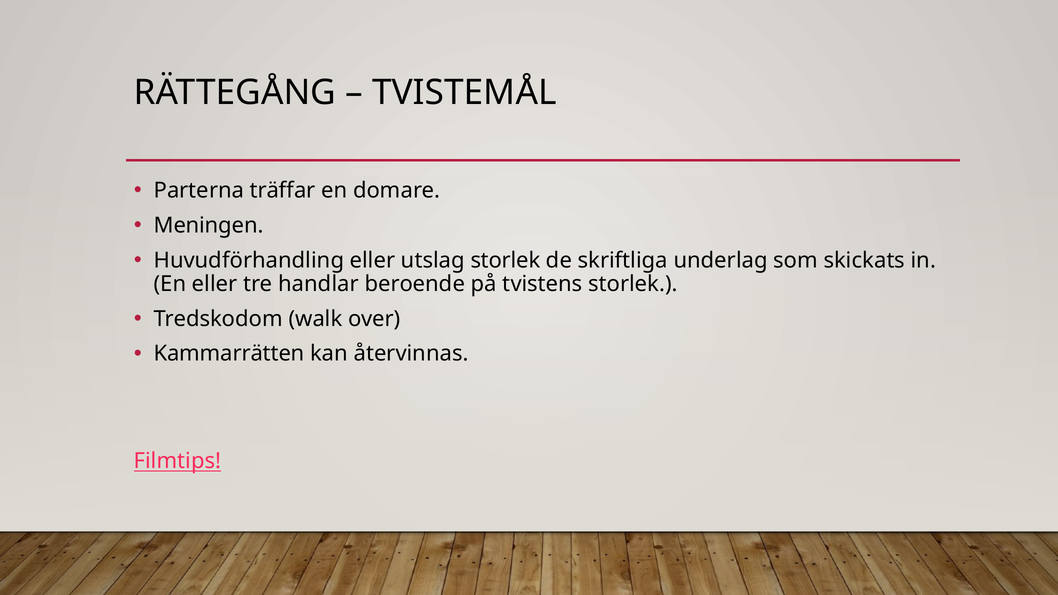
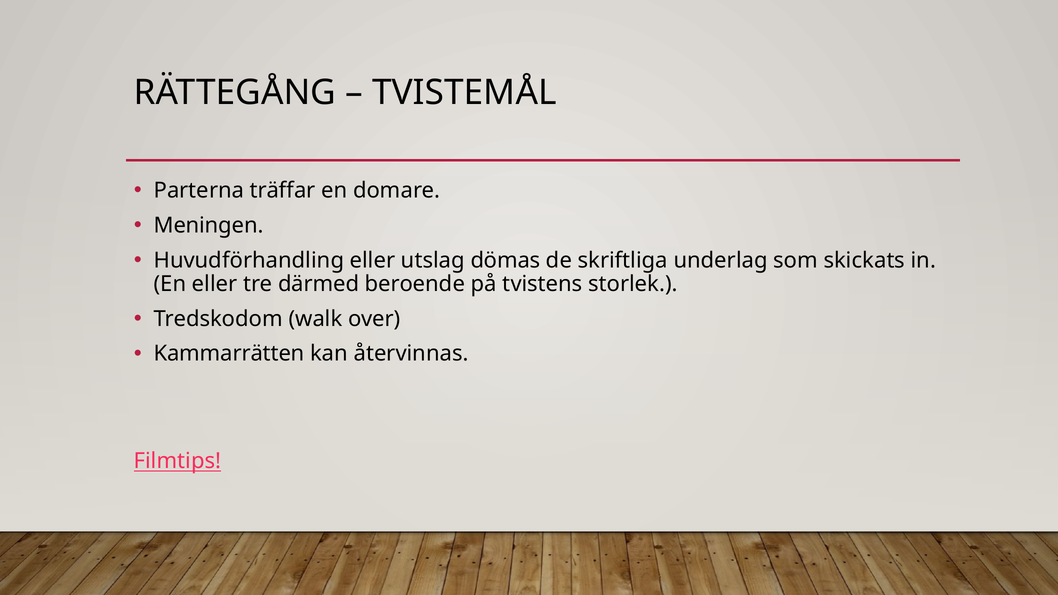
utslag storlek: storlek -> dömas (505, 260)
handlar: handlar -> därmed (319, 284)
